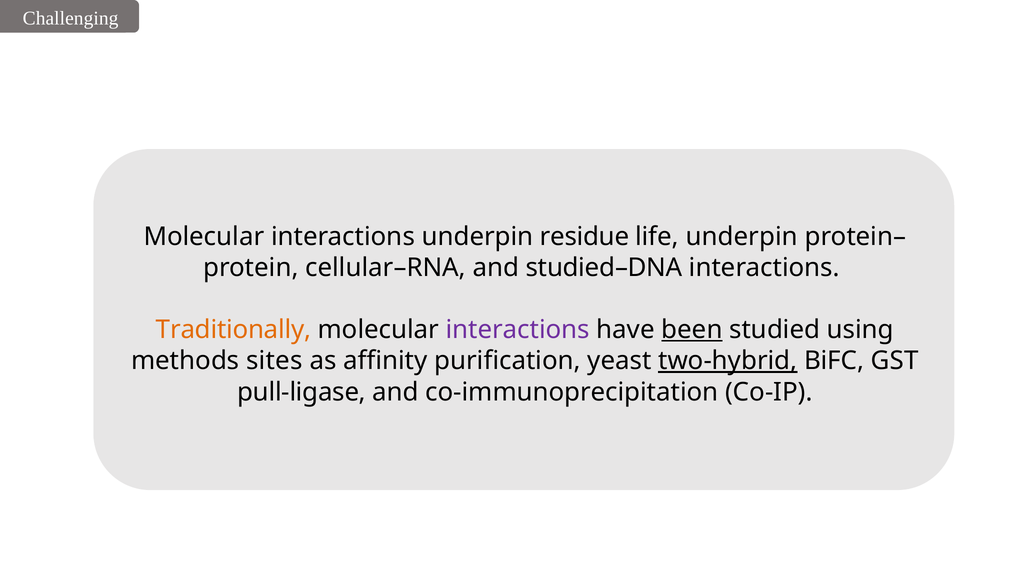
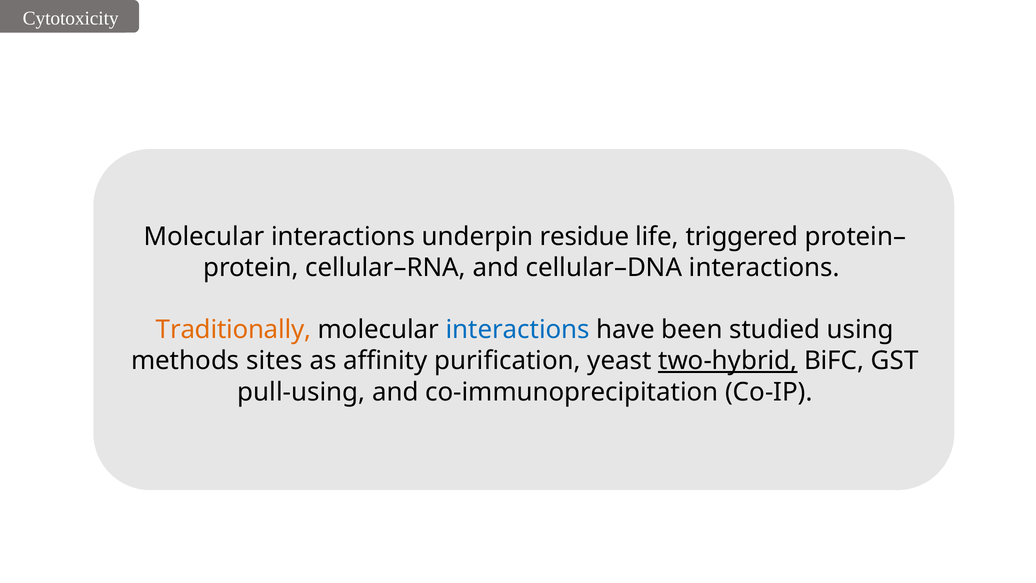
Challenging: Challenging -> Cytotoxicity (71, 18)
life underpin: underpin -> triggered (742, 236)
studied–DNA: studied–DNA -> cellular–DNA (604, 267)
interactions colour: purple -> blue (518, 330)
been underline: present -> none (692, 330)
pull-ligase: pull-ligase -> pull-using (301, 392)
